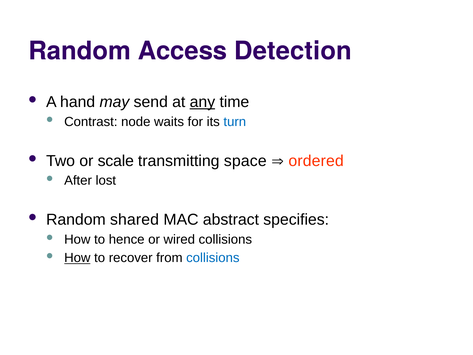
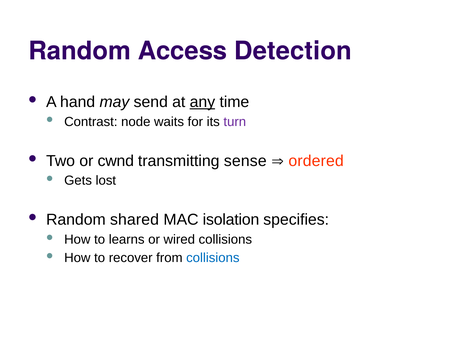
turn colour: blue -> purple (235, 122)
scale: scale -> cwnd (116, 161)
space: space -> sense (245, 161)
After: After -> Gets (78, 181)
abstract: abstract -> isolation (231, 220)
hence: hence -> learns (127, 239)
How underline: present -> none (77, 258)
